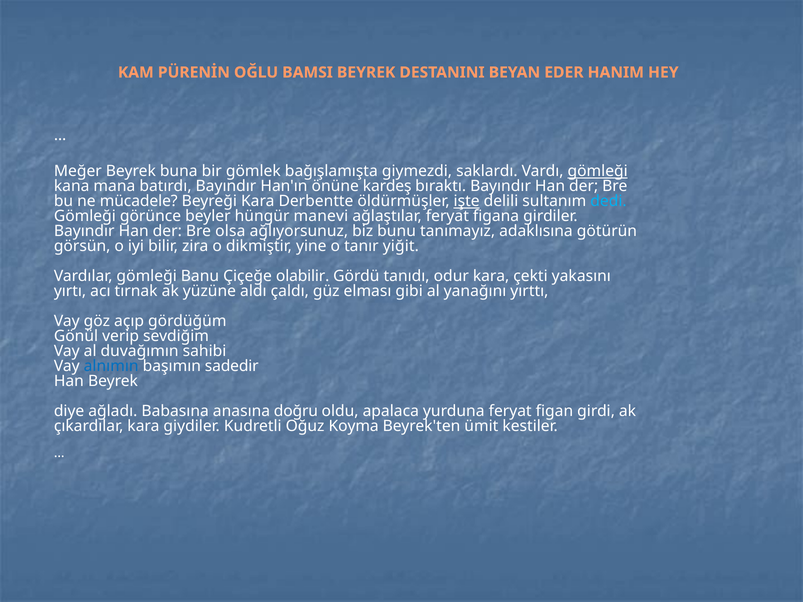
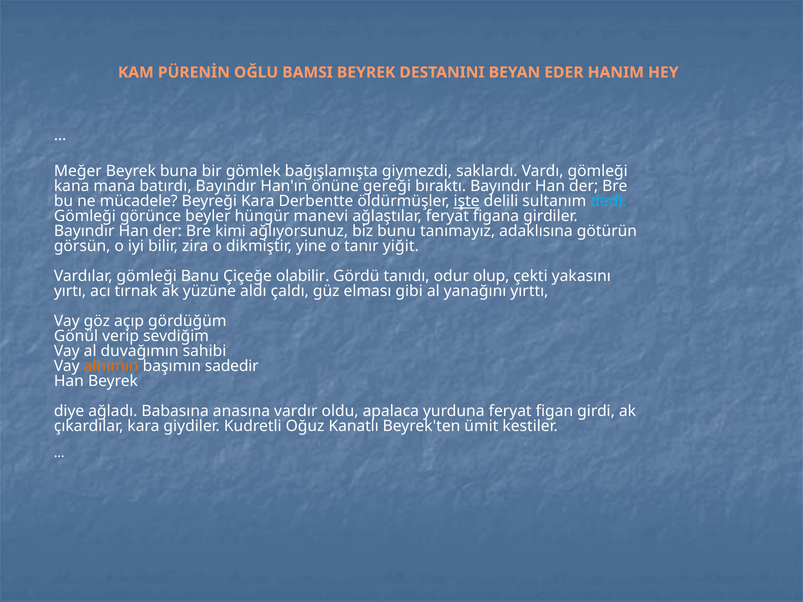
gömleği underline: present -> none (598, 171)
kardeş: kardeş -> gereği (387, 186)
olsa: olsa -> kimi (230, 231)
odur kara: kara -> olup (491, 276)
alnımın colour: blue -> orange (111, 366)
doğru: doğru -> vardır (296, 411)
Koyma: Koyma -> Kanatlı (354, 426)
